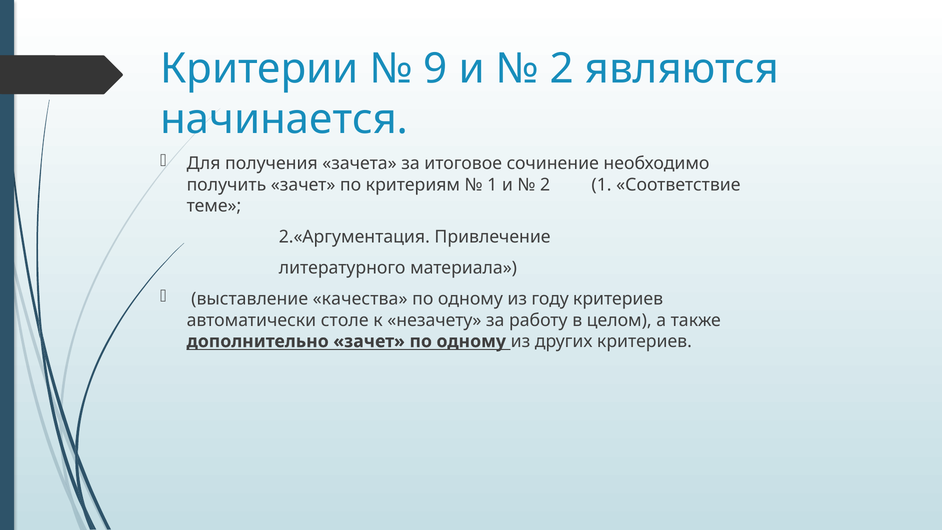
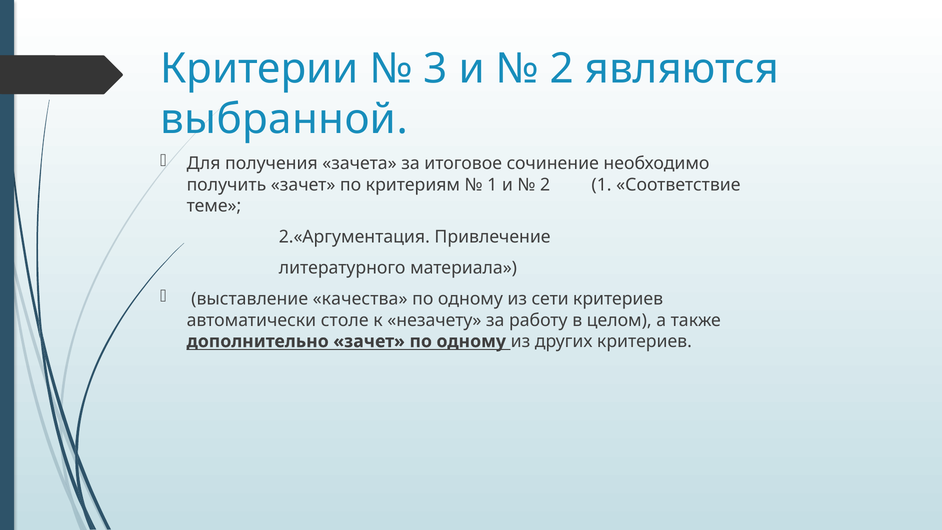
9: 9 -> 3 (436, 69)
начинается: начинается -> выбранной (284, 119)
году: году -> сети (550, 299)
